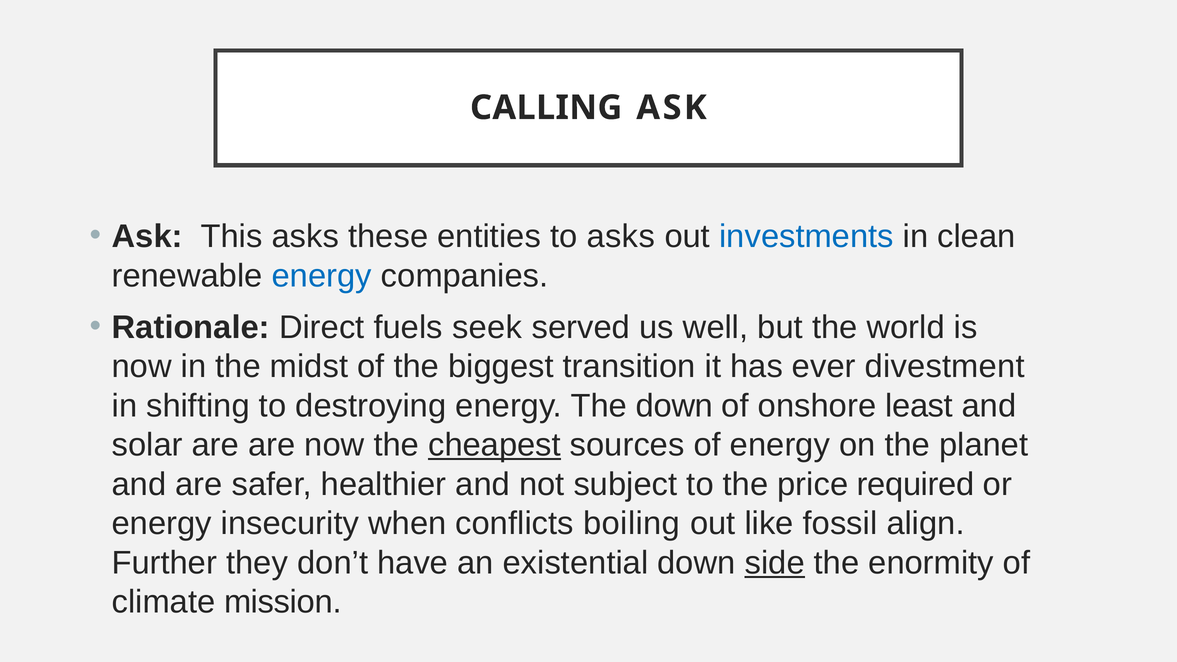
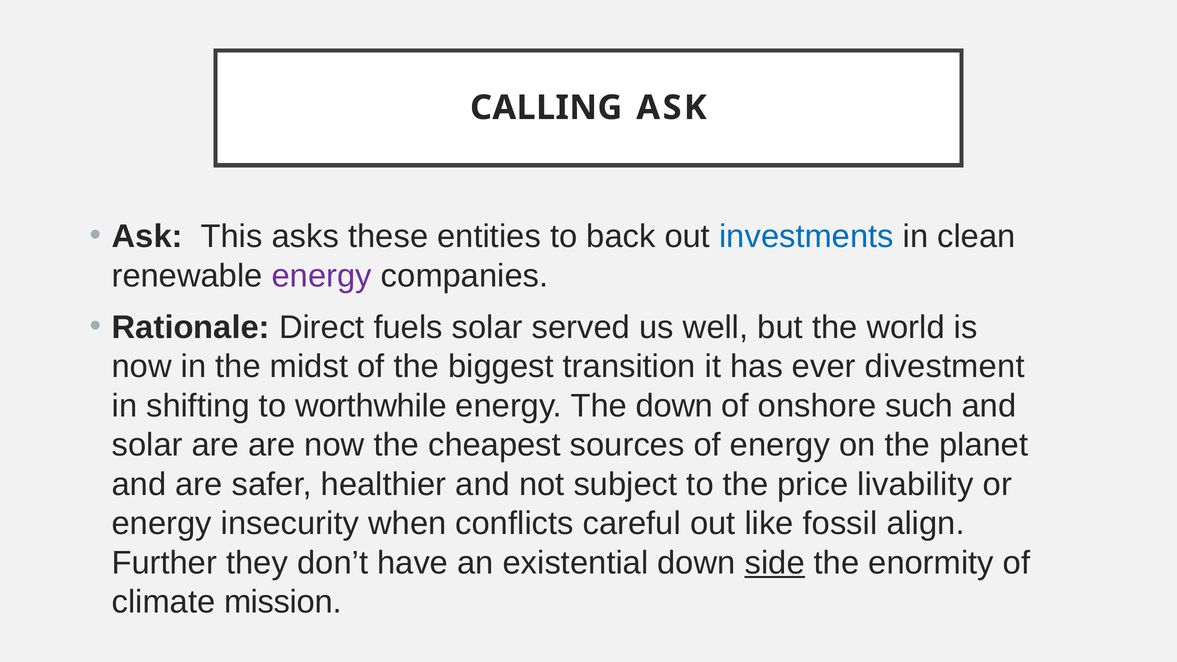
to asks: asks -> back (621, 237)
energy colour: blue -> purple (322, 276)
fuels seek: seek -> solar (487, 327)
destroying: destroying -> worthwhile (371, 406)
least: least -> such (919, 406)
cheapest underline: present -> none (494, 445)
required: required -> livability (915, 484)
boiling: boiling -> careful (632, 524)
